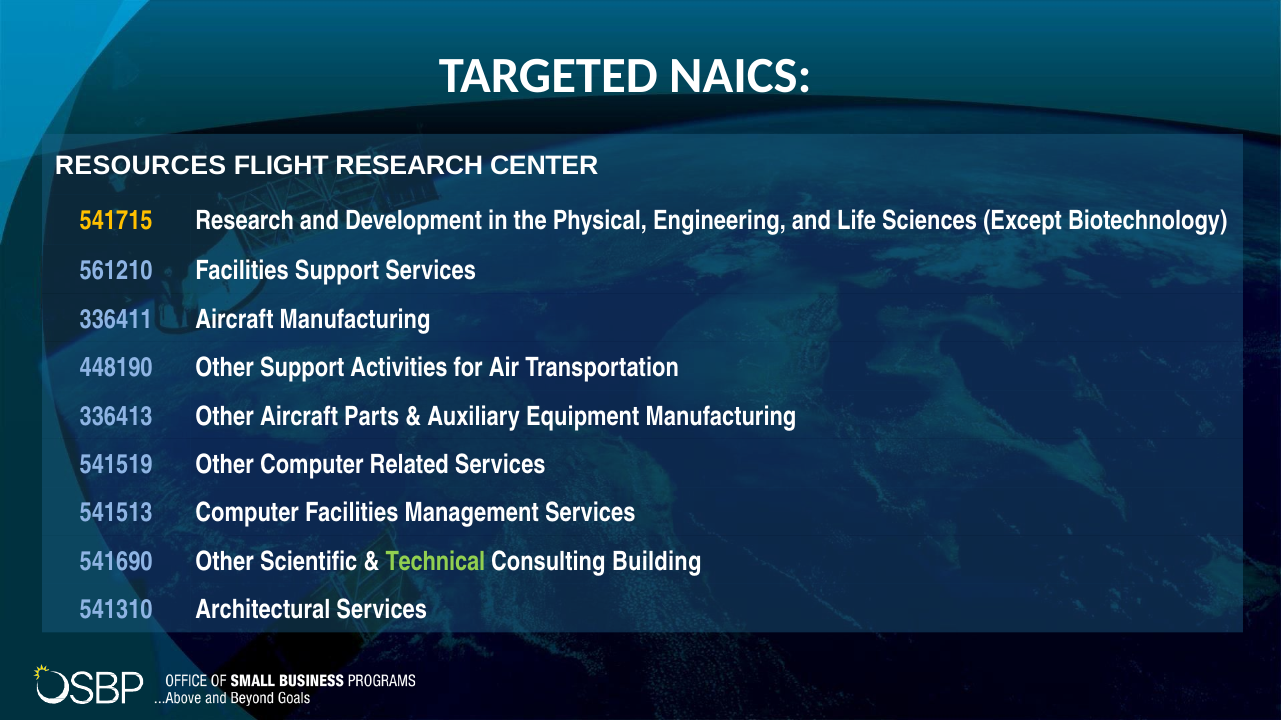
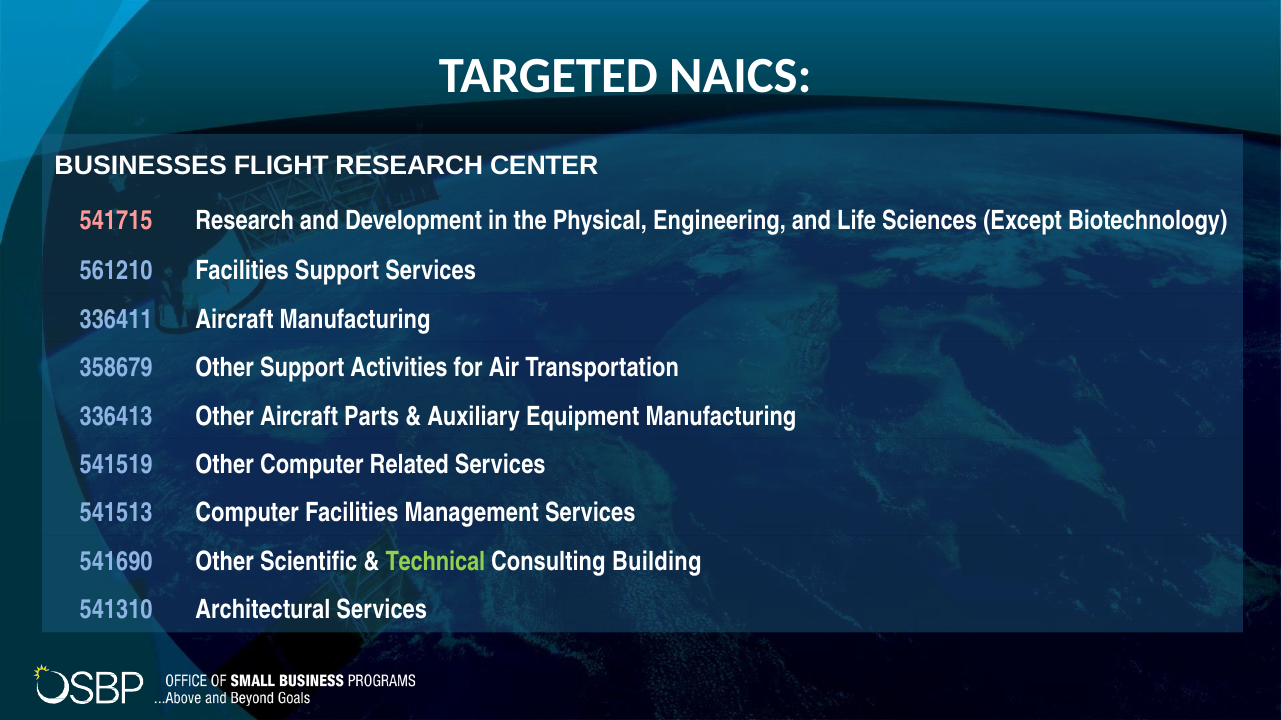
RESOURCES: RESOURCES -> BUSINESSES (141, 166)
541715 colour: yellow -> pink (116, 221)
448190: 448190 -> 358679 (116, 368)
